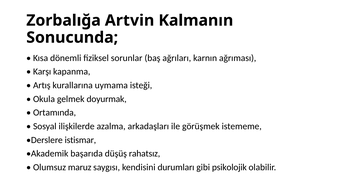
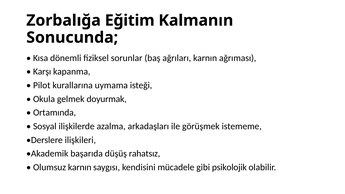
Artvin: Artvin -> Eğitim (130, 20)
Artış: Artış -> Pilot (42, 85)
istismar: istismar -> ilişkileri (80, 140)
Olumsuz maruz: maruz -> karnın (80, 167)
durumları: durumları -> mücadele (176, 167)
